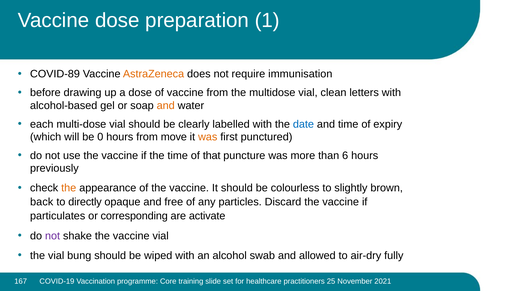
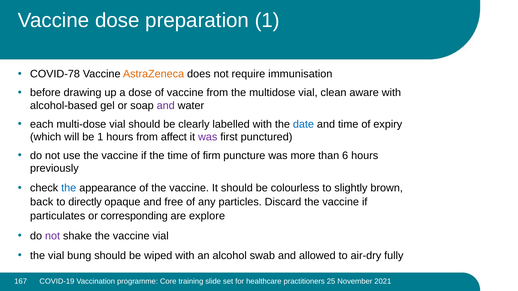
COVID-89: COVID-89 -> COVID-78 (55, 74)
letters: letters -> aware (364, 93)
and colour: orange -> purple (166, 106)
be 0: 0 -> 1 (100, 137)
move: move -> affect (174, 137)
was colour: orange -> purple (208, 137)
that: that -> firm (212, 156)
the colour: orange -> blue (69, 188)
activate: activate -> explore (207, 216)
